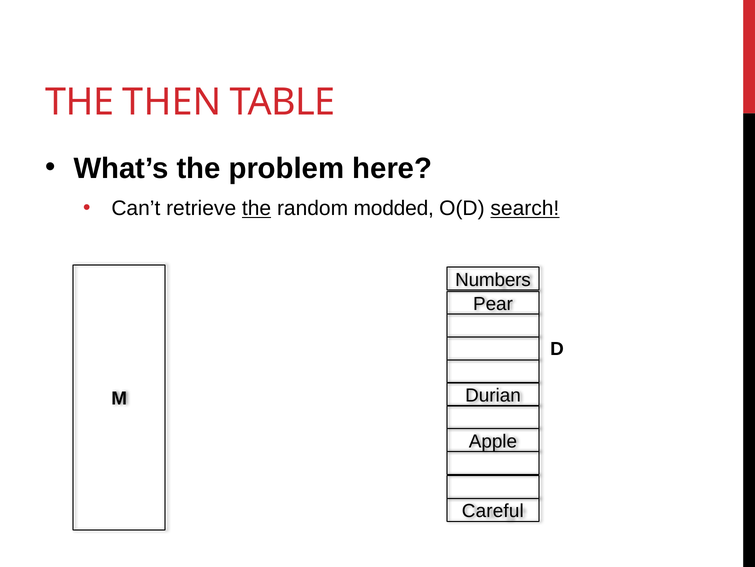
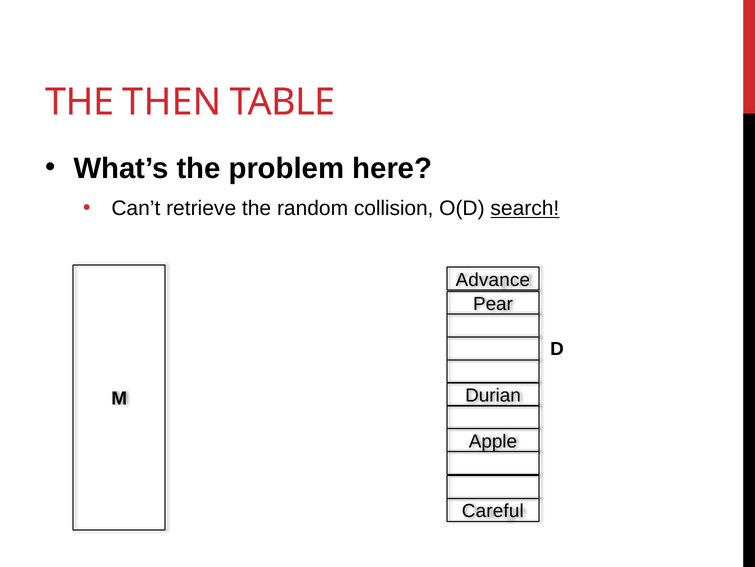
the underline: present -> none (257, 208)
modded: modded -> collision (394, 208)
Numbers: Numbers -> Advance (493, 280)
